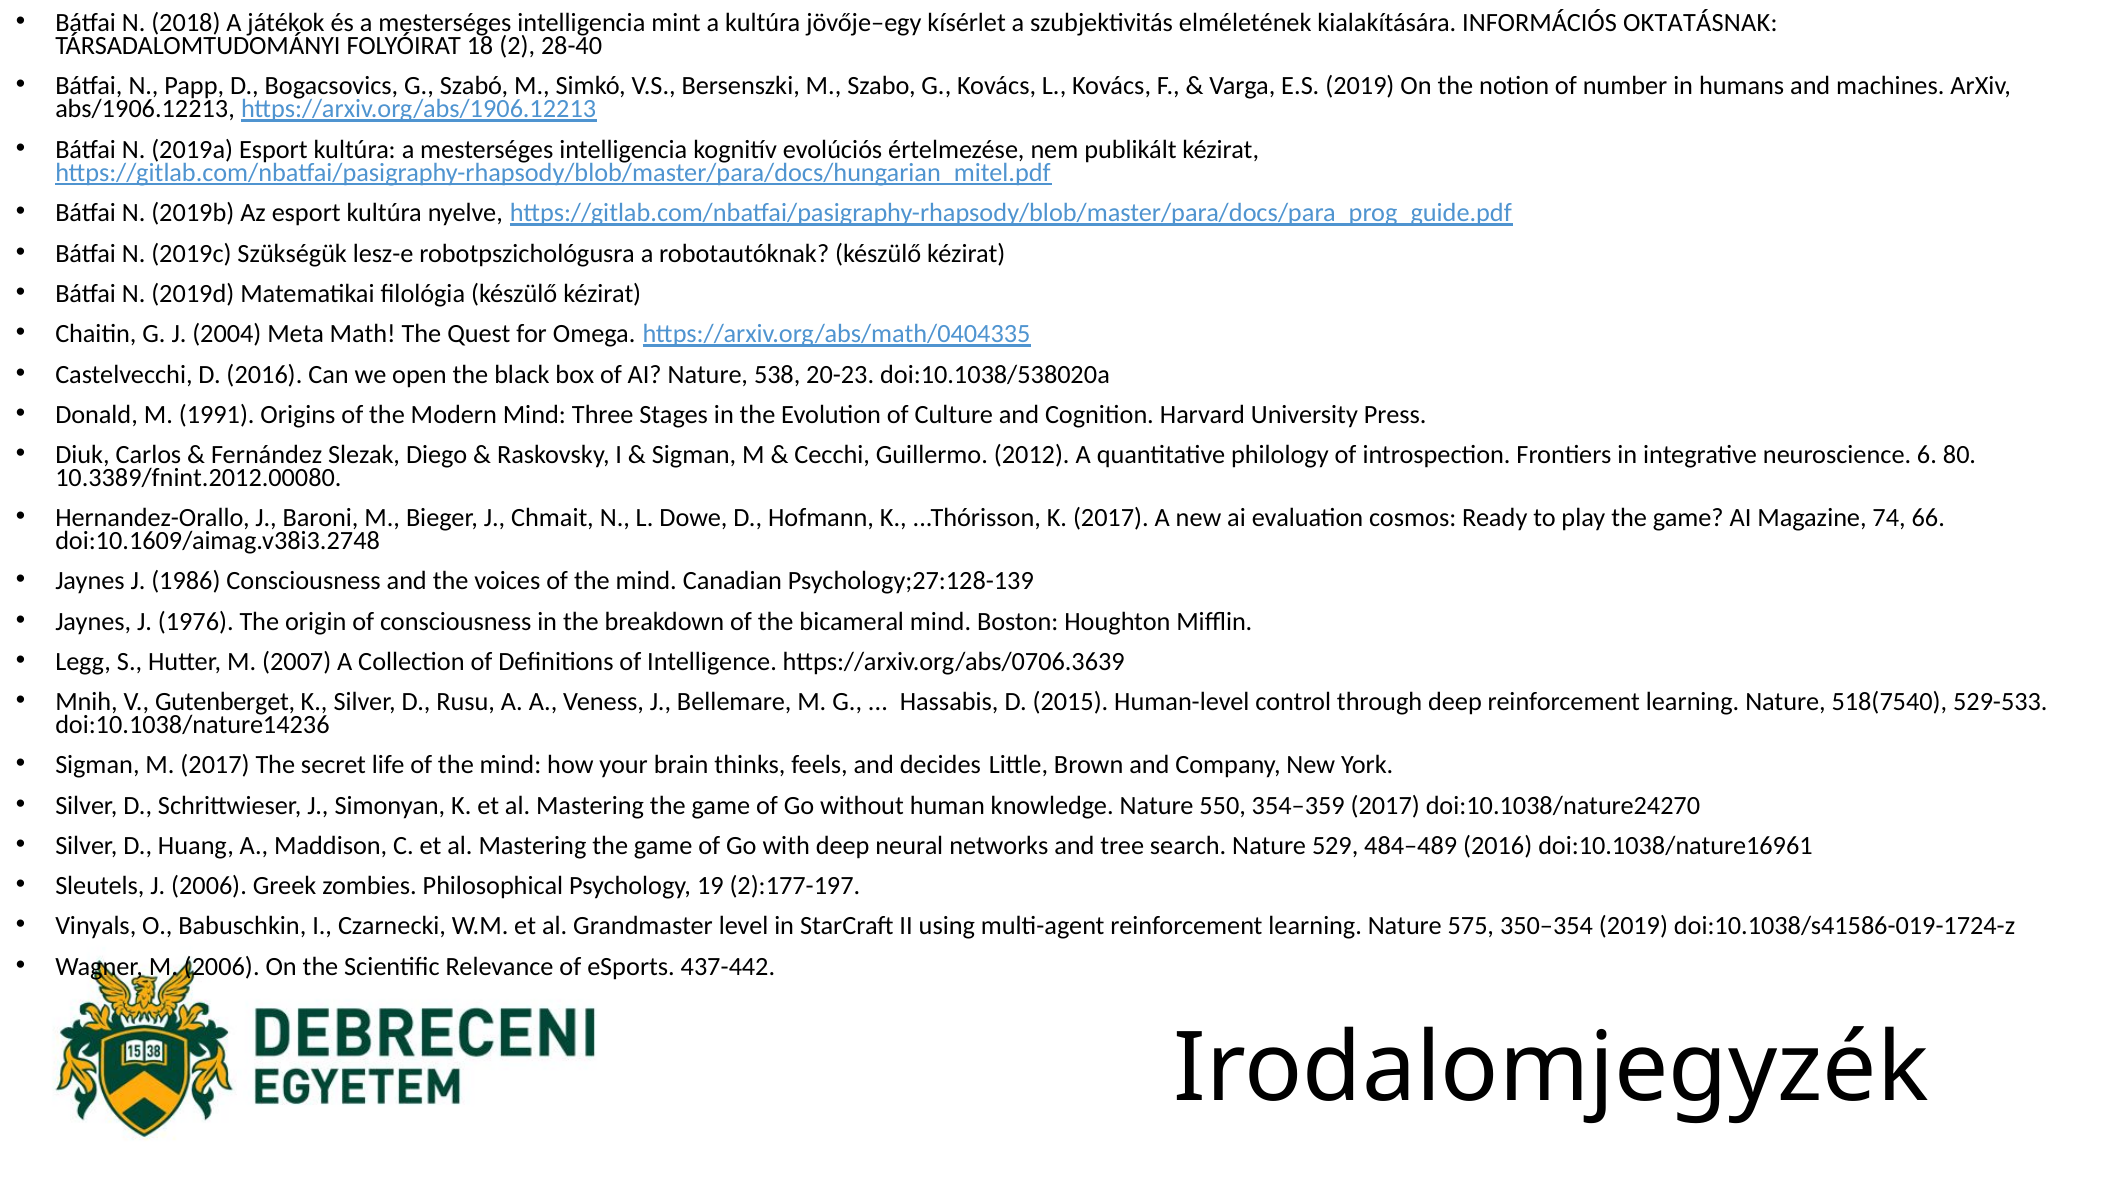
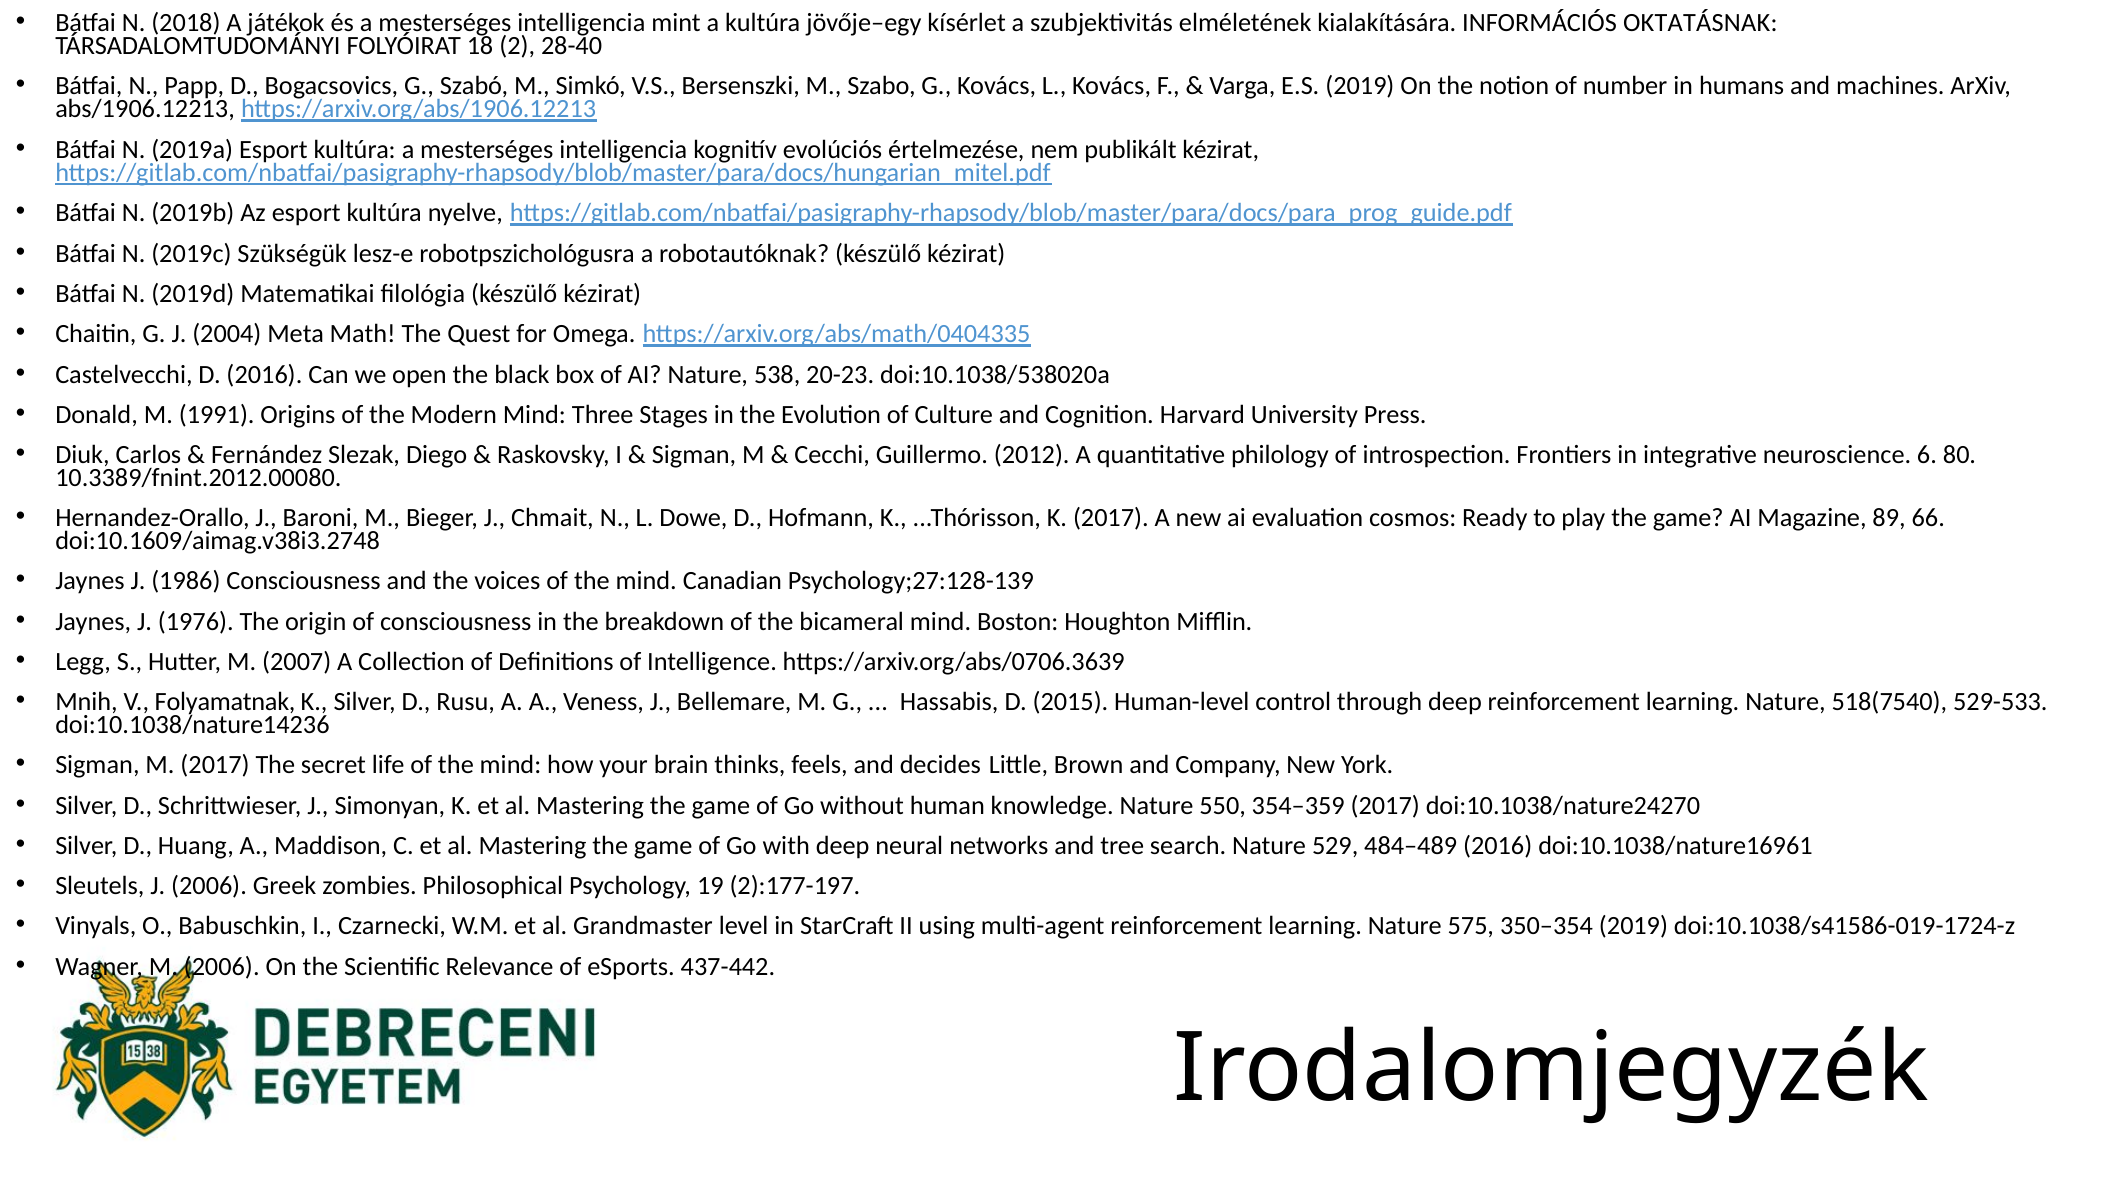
74: 74 -> 89 (1889, 518)
Gutenberget: Gutenberget -> Folyamatnak (225, 702)
